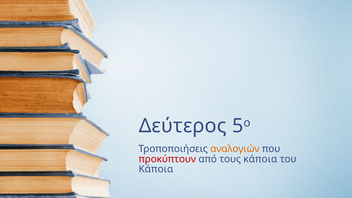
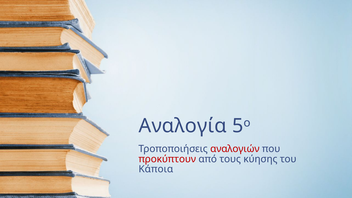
Δεύτερος: Δεύτερος -> Αναλογία (183, 126)
αναλογιών colour: orange -> red (235, 149)
τους κάποια: κάποια -> κύησης (260, 159)
